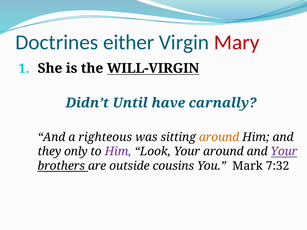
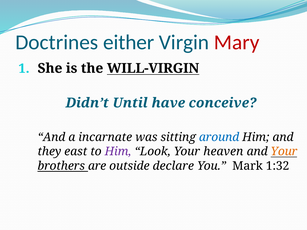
carnally: carnally -> conceive (223, 103)
righteous: righteous -> incarnate (105, 137)
around colour: orange -> blue (219, 137)
only: only -> east (76, 152)
Your around: around -> heaven (223, 152)
Your colour: purple -> orange (284, 152)
cousins: cousins -> declare (173, 166)
7:32: 7:32 -> 1:32 (278, 166)
